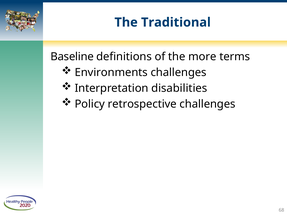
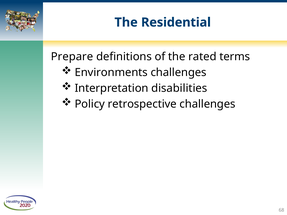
Traditional: Traditional -> Residential (176, 22)
Baseline: Baseline -> Prepare (72, 57)
more: more -> rated (202, 57)
